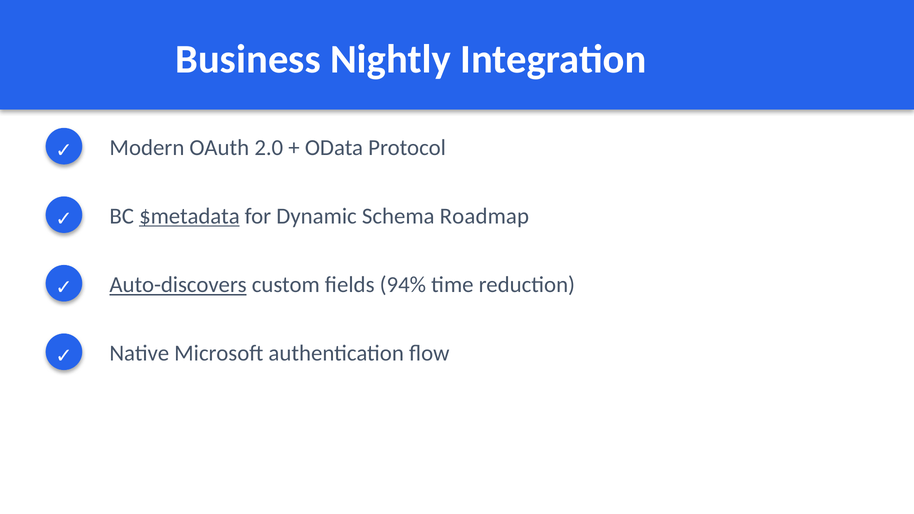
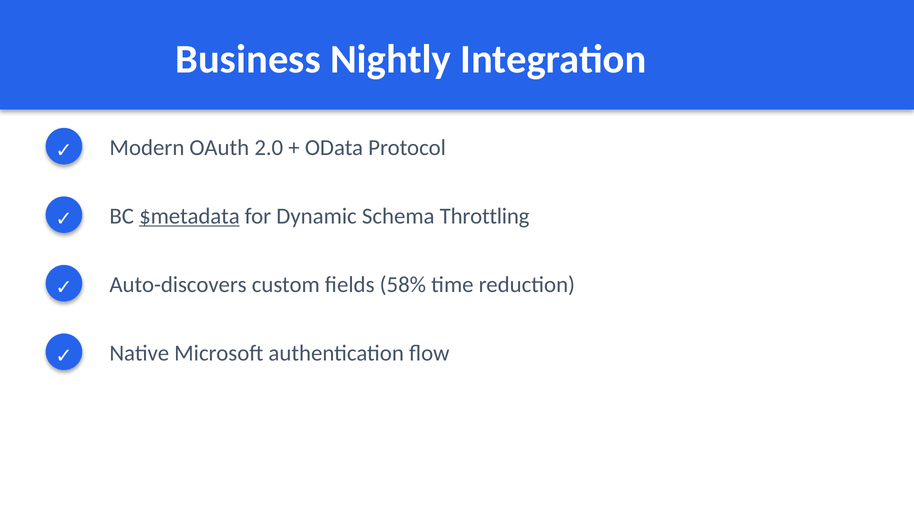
Roadmap: Roadmap -> Throttling (485, 216)
Auto-discovers underline: present -> none (178, 285)
94%: 94% -> 58% (403, 285)
